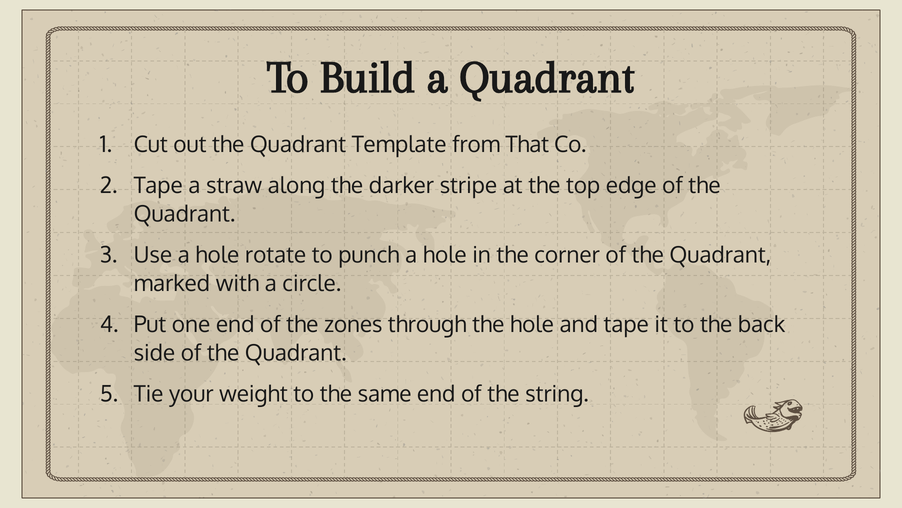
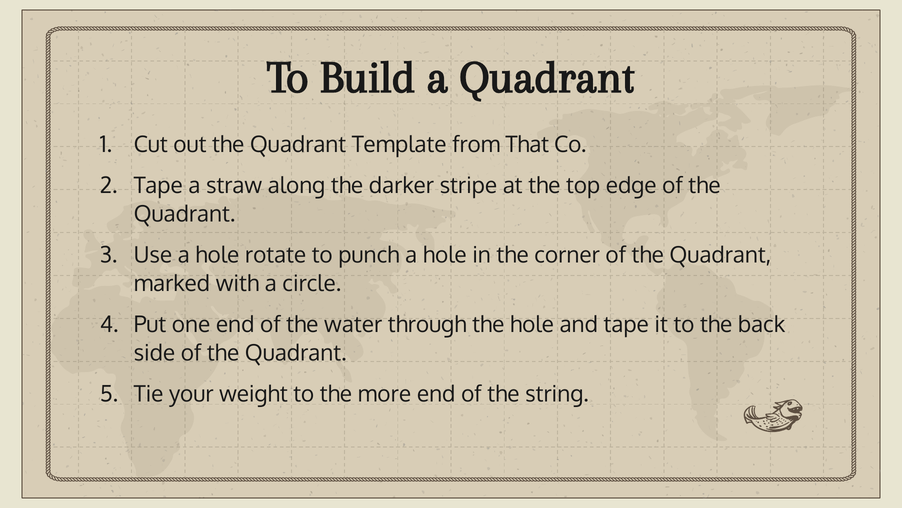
zones: zones -> water (353, 324)
same: same -> more (384, 394)
